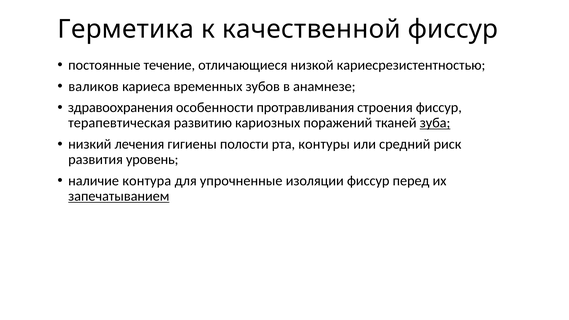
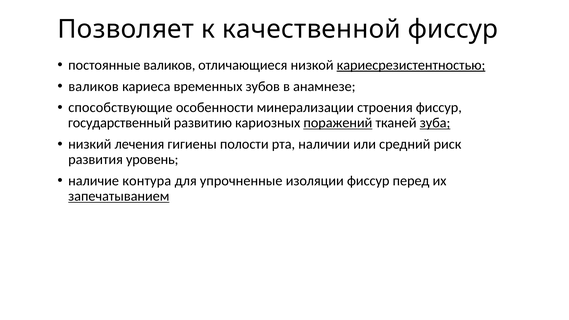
Герметика: Герметика -> Позволяет (126, 29)
постоянные течение: течение -> валиков (169, 65)
кариесрезистентностью underline: none -> present (411, 65)
здравоохранения: здравоохранения -> способствующие (120, 108)
протравливания: протравливания -> минерализации (305, 108)
терапевтическая: терапевтическая -> государственный (119, 123)
поражений underline: none -> present (338, 123)
контуры: контуры -> наличии (324, 144)
